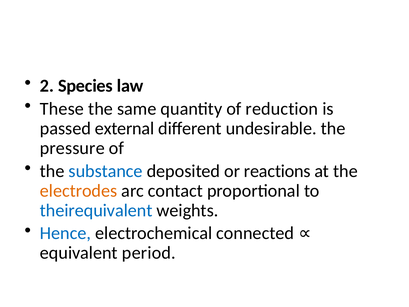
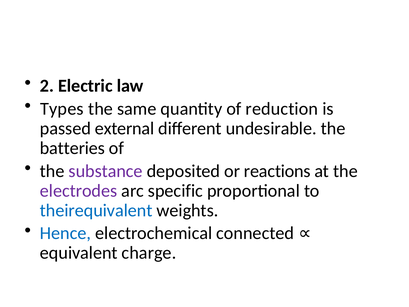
Species: Species -> Electric (85, 86)
These: These -> Types (62, 109)
pressure: pressure -> batteries (72, 148)
substance colour: blue -> purple (106, 171)
electrodes colour: orange -> purple (79, 191)
contact: contact -> specific (175, 191)
period: period -> charge (149, 253)
